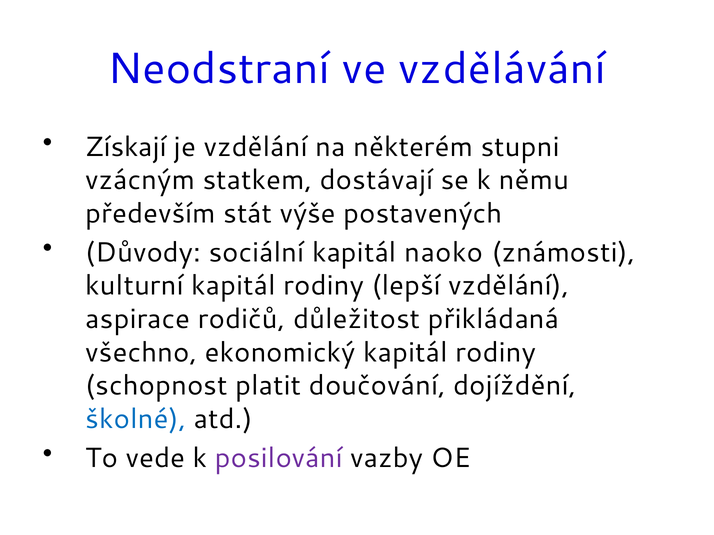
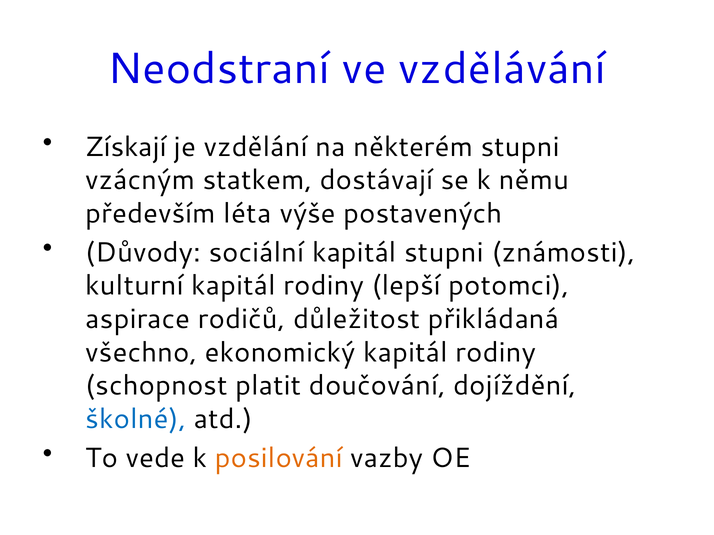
stát: stát -> léta (248, 214)
kapitál naoko: naoko -> stupni (444, 253)
lepší vzdělání: vzdělání -> potomci (509, 286)
posilování colour: purple -> orange (279, 458)
